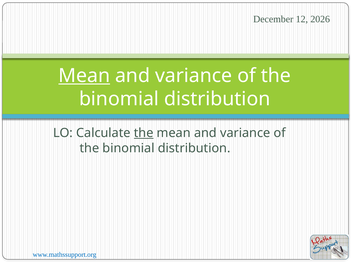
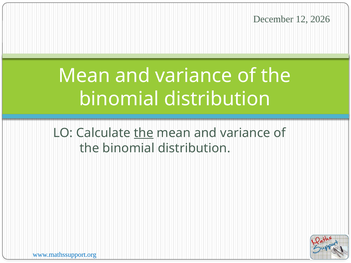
Mean underline: present -> none (84, 76)
